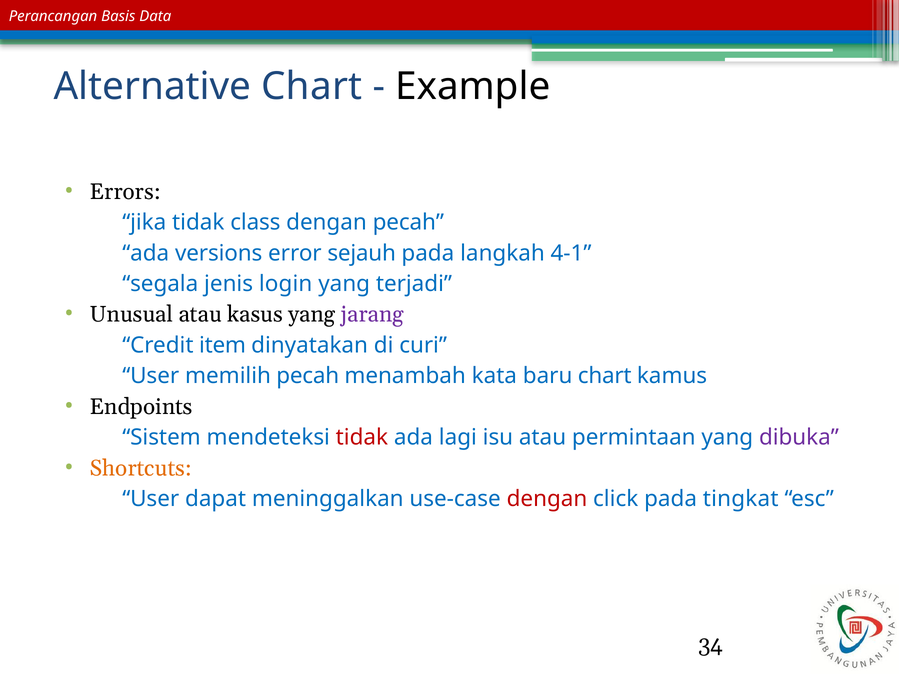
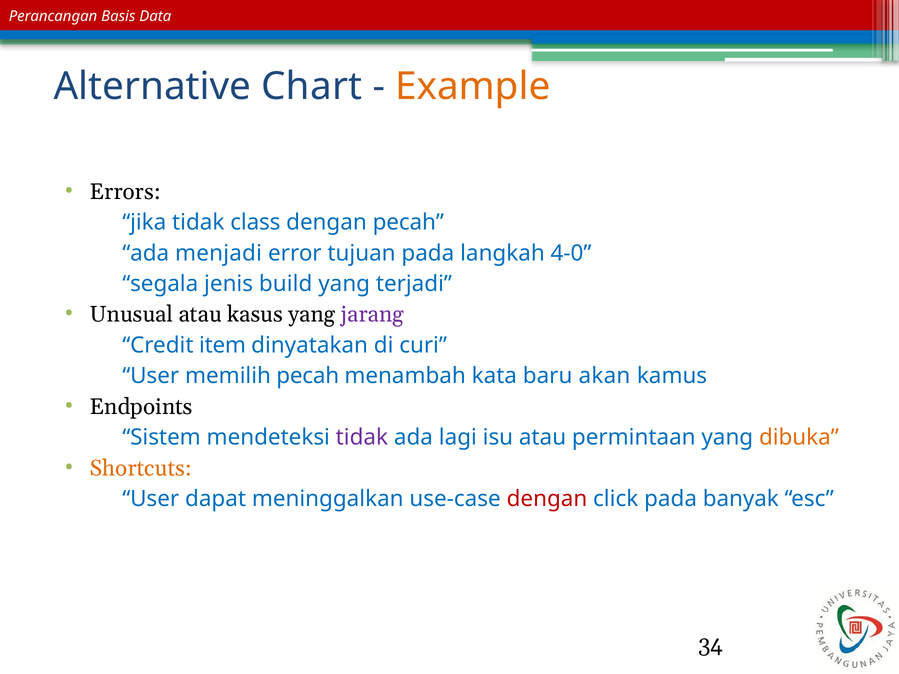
Example colour: black -> orange (473, 87)
versions: versions -> menjadi (218, 253)
sejauh: sejauh -> tujuan (362, 253)
4-1: 4-1 -> 4-0 (571, 253)
login: login -> build (286, 284)
baru chart: chart -> akan (604, 376)
tidak colour: red -> purple (362, 438)
dibuka colour: purple -> orange (799, 438)
tingkat: tingkat -> banyak (741, 499)
